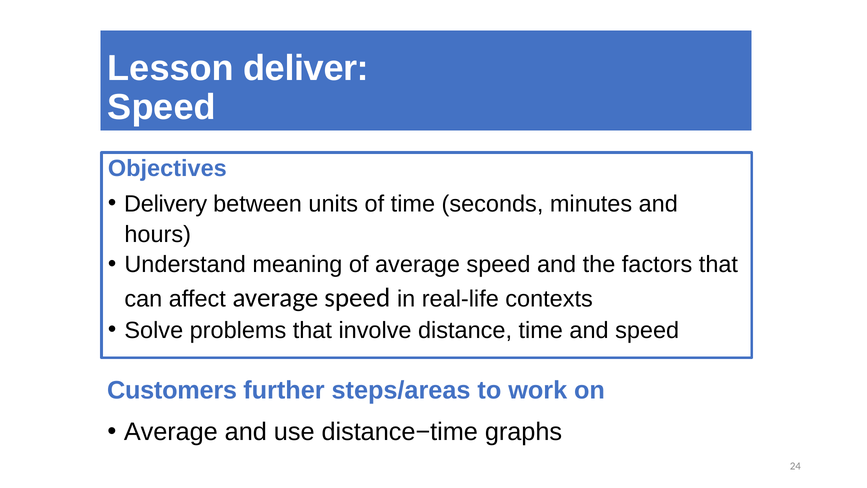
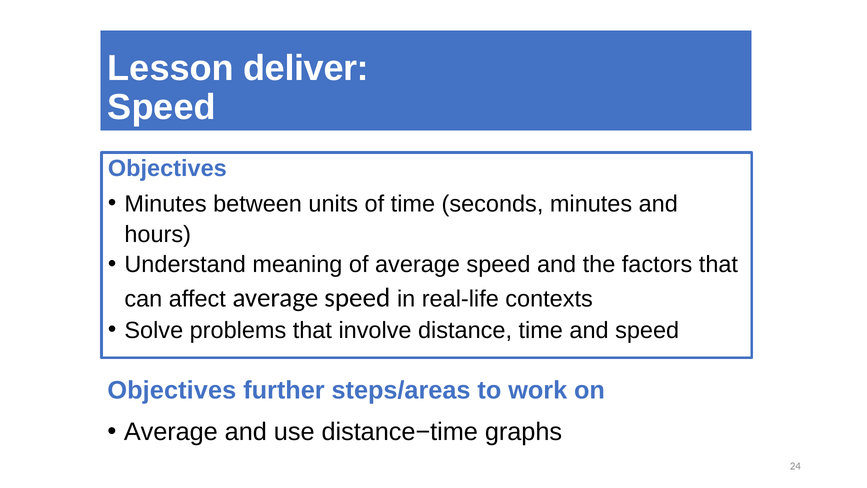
Delivery: Delivery -> Minutes (166, 204)
Customers: Customers -> Objectives (172, 390)
